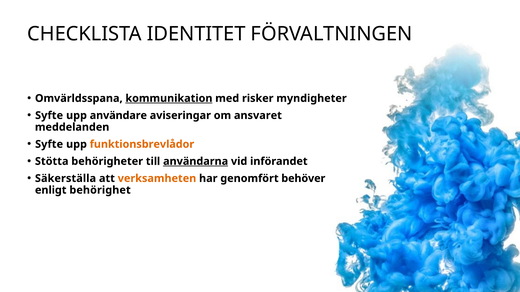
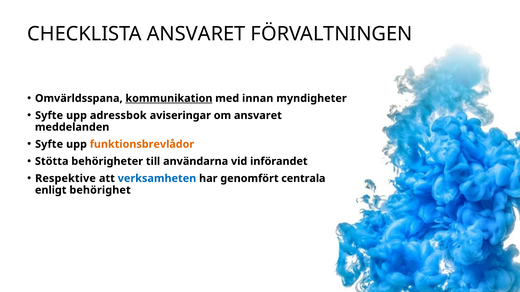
CHECKLISTA IDENTITET: IDENTITET -> ANSVARET (196, 34)
risker: risker -> innan (258, 98)
användare: användare -> adressbok (118, 116)
användarna underline: present -> none (196, 162)
Säkerställa: Säkerställa -> Respektive (65, 179)
verksamheten colour: orange -> blue (157, 179)
behöver: behöver -> centrala (303, 179)
